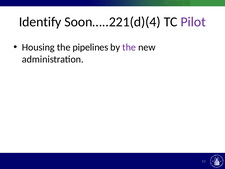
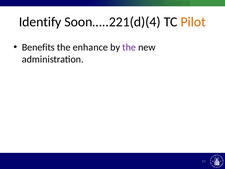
Pilot colour: purple -> orange (193, 22)
Housing: Housing -> Benefits (38, 47)
pipelines: pipelines -> enhance (90, 47)
